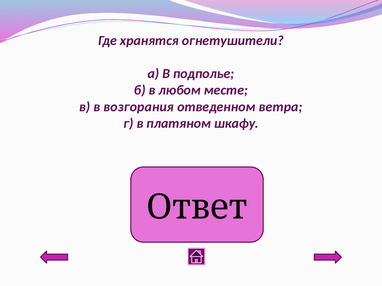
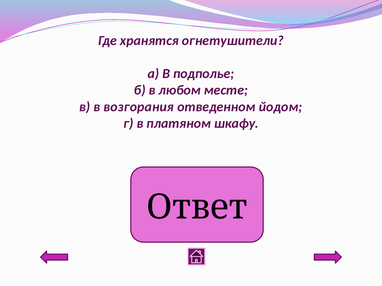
ветра: ветра -> йодом (281, 107)
